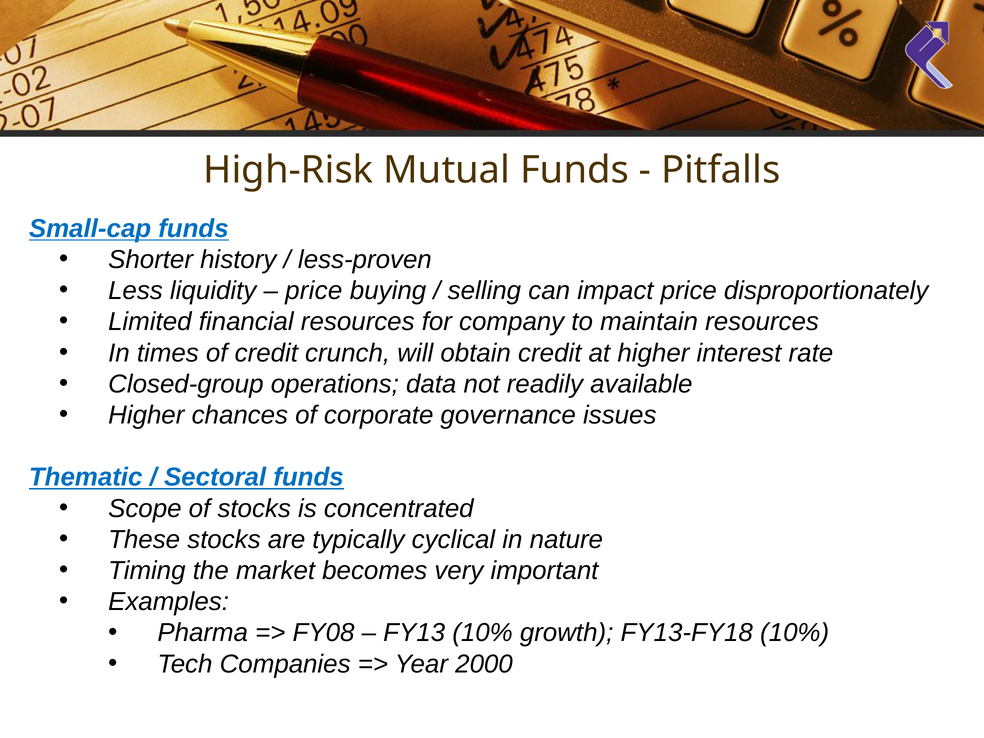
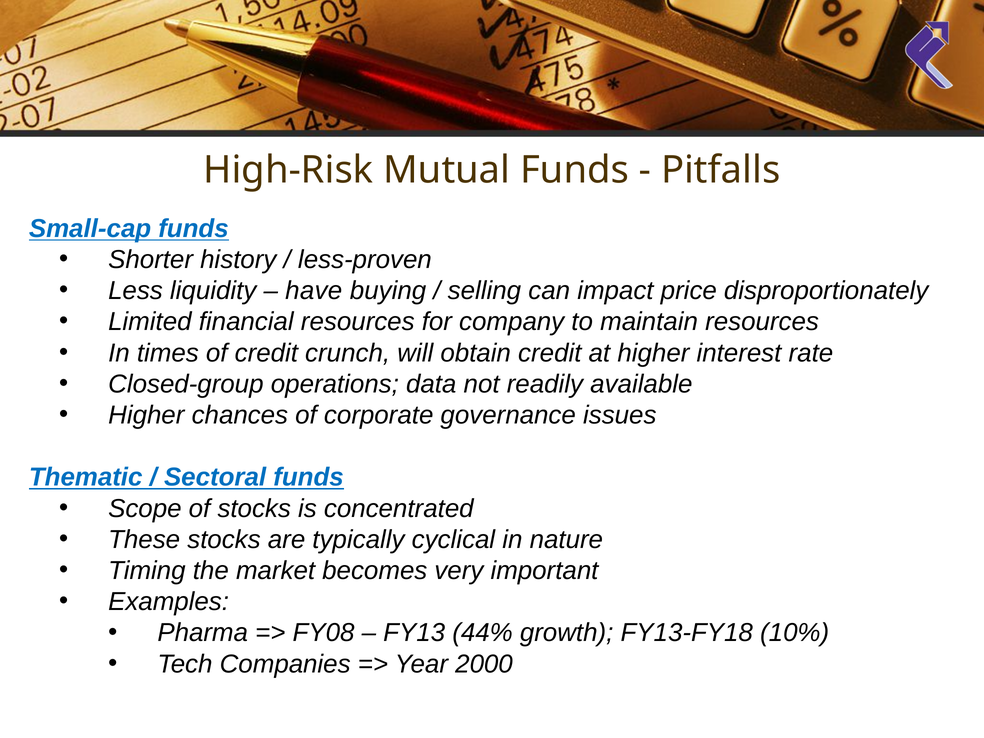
price: price -> have (314, 291)
FY13 10%: 10% -> 44% (483, 633)
